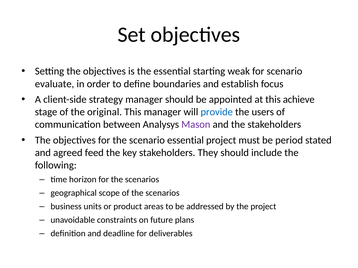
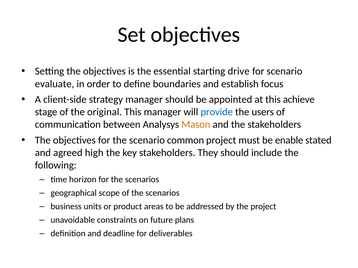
weak: weak -> drive (239, 71)
Mason colour: purple -> orange (196, 125)
scenario essential: essential -> common (186, 140)
period: period -> enable (289, 140)
feed: feed -> high (94, 153)
